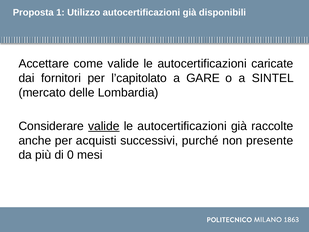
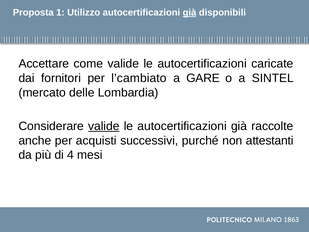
già underline: none -> present (190, 13)
l’capitolato: l’capitolato -> l’cambiato (139, 78)
presente: presente -> attestanti (270, 140)
0: 0 -> 4 (70, 155)
